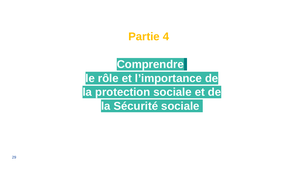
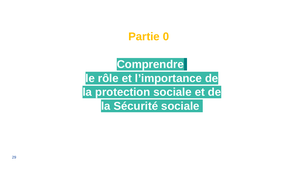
4: 4 -> 0 (166, 37)
